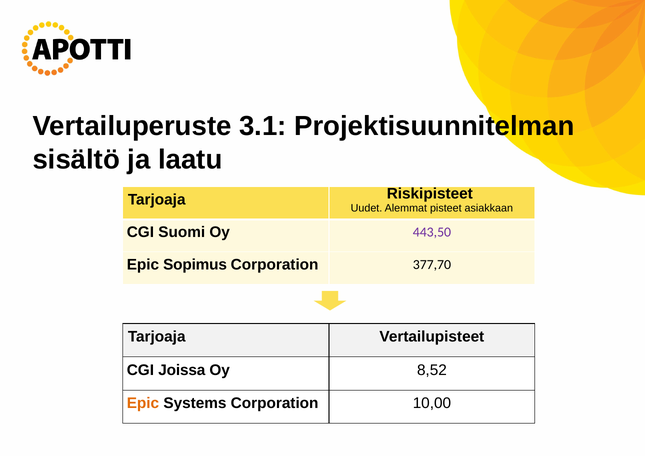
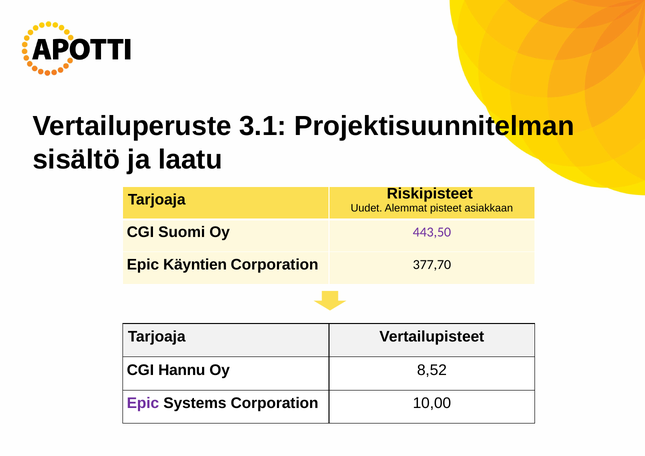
Sopimus: Sopimus -> Käyntien (195, 265)
Joissa: Joissa -> Hannu (182, 370)
Epic colour: orange -> purple (143, 404)
